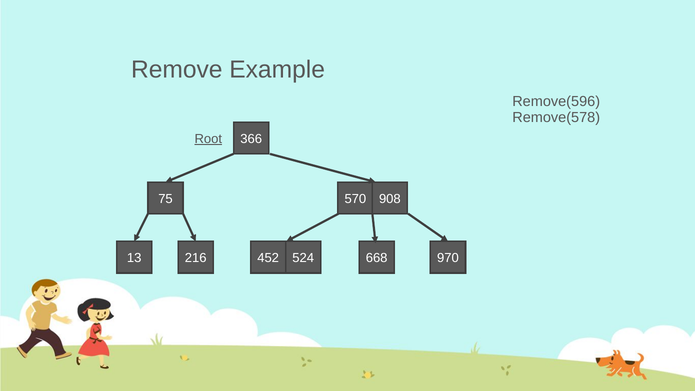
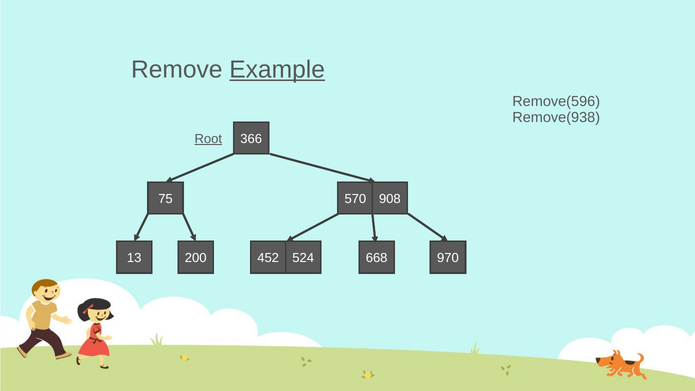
Example underline: none -> present (277, 70)
Remove(578: Remove(578 -> Remove(938 (556, 117)
216: 216 -> 200 (196, 258)
